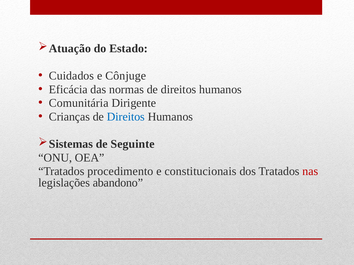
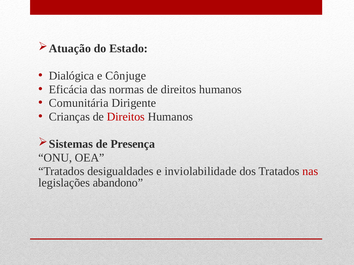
Cuidados: Cuidados -> Dialógica (72, 76)
Direitos colour: blue -> red (126, 117)
Seguinte: Seguinte -> Presença (133, 144)
procedimento: procedimento -> desigualdades (120, 172)
constitucionais: constitucionais -> inviolabilidade (201, 172)
